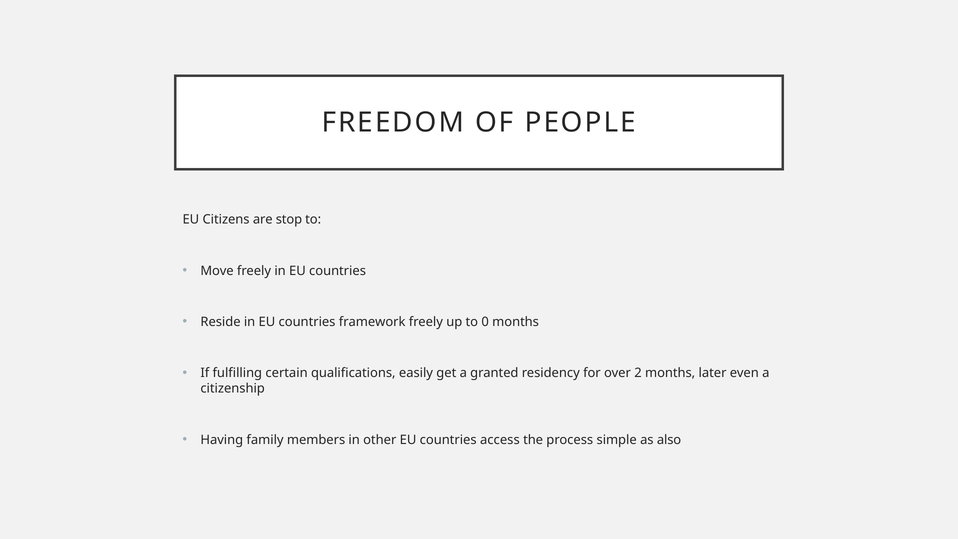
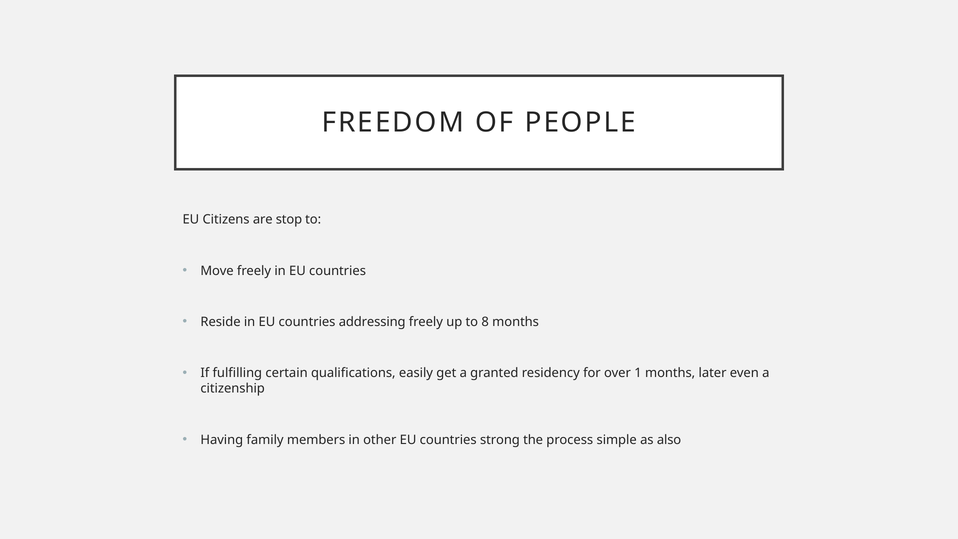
framework: framework -> addressing (372, 322)
0: 0 -> 8 (485, 322)
2: 2 -> 1 (638, 373)
access: access -> strong (500, 440)
